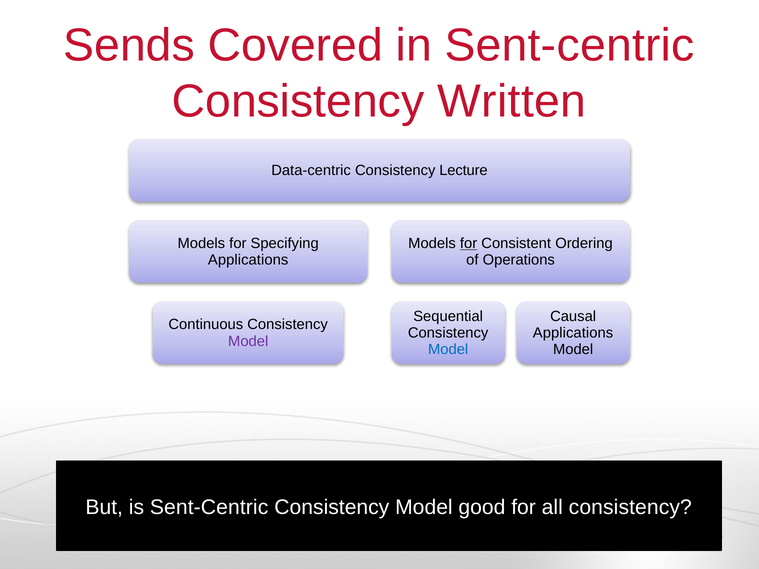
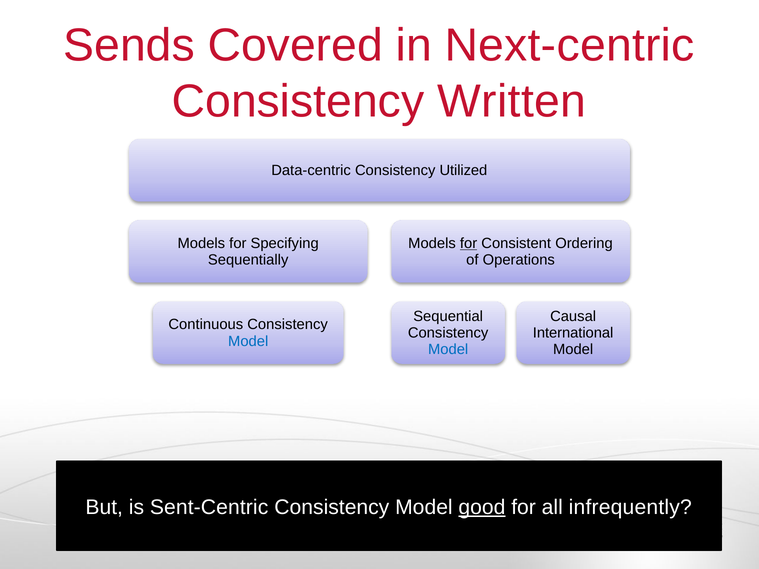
in Sent-centric: Sent-centric -> Next-centric (570, 46)
Lecture: Lecture -> Utilized (463, 171)
Applications: Applications -> Sequentially (248, 260)
Applications: Applications -> International (573, 333)
Model colour: purple -> blue (248, 341)
good underline: none -> present (482, 507)
all consistency: consistency -> infrequently (630, 507)
